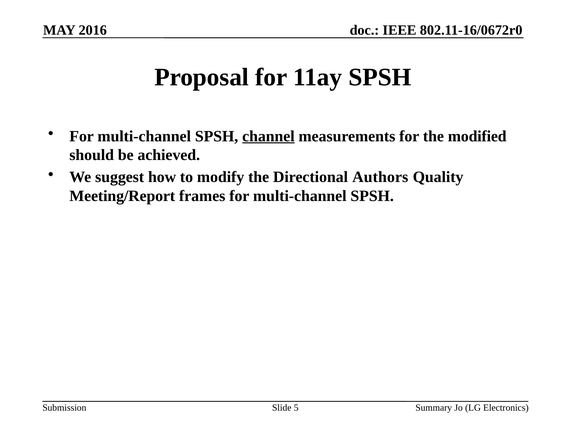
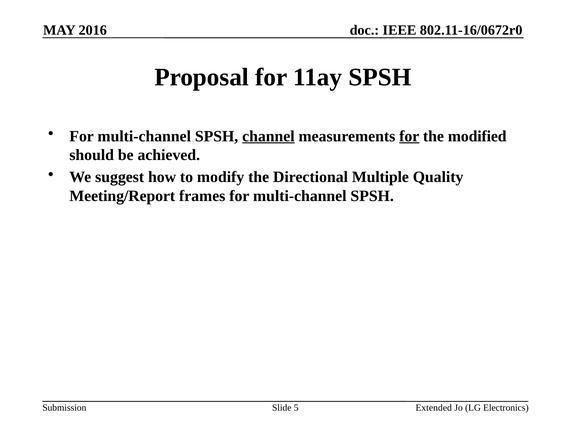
for underline: none -> present (409, 136)
Authors: Authors -> Multiple (380, 177)
Summary: Summary -> Extended (434, 407)
